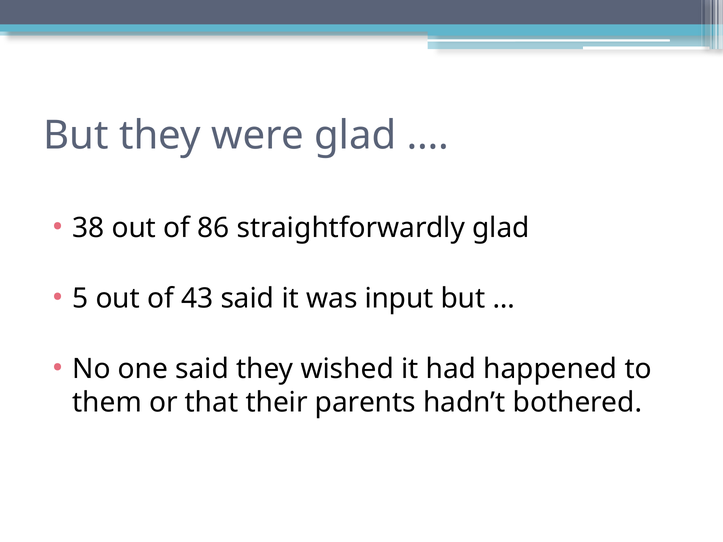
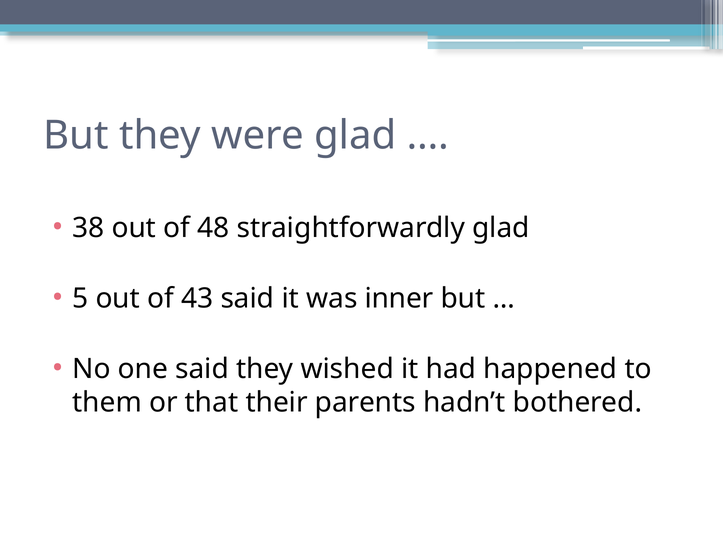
86: 86 -> 48 (213, 228)
input: input -> inner (399, 298)
